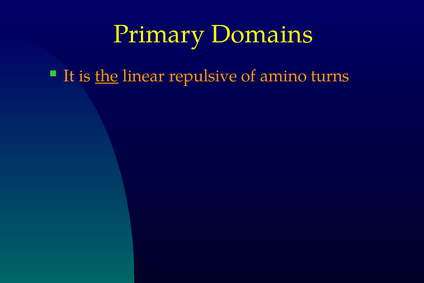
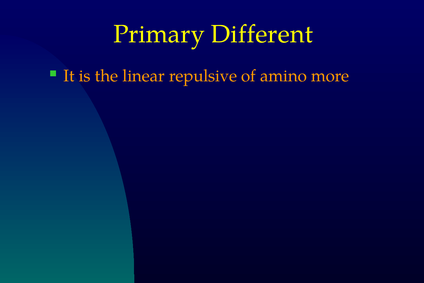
Domains: Domains -> Different (262, 34)
the underline: present -> none (107, 76)
turns: turns -> more (330, 76)
